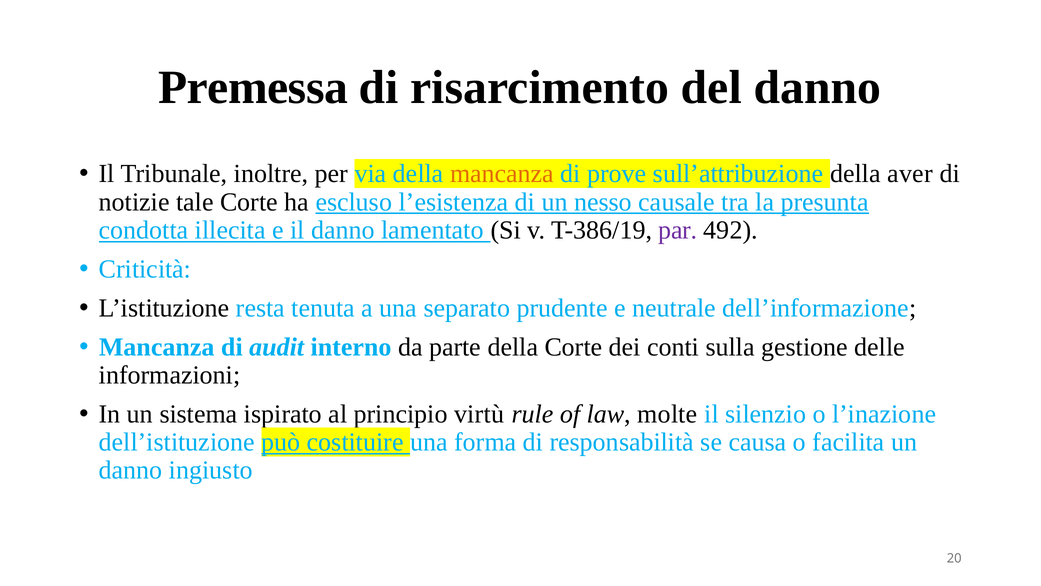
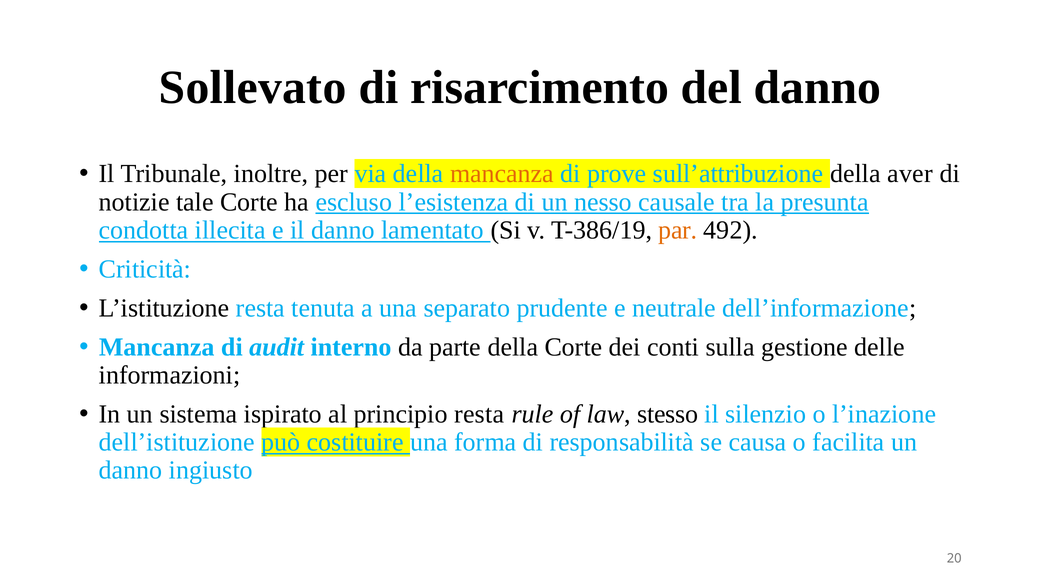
Premessa: Premessa -> Sollevato (253, 87)
par colour: purple -> orange (678, 230)
principio virtù: virtù -> resta (479, 414)
molte: molte -> stesso (668, 414)
